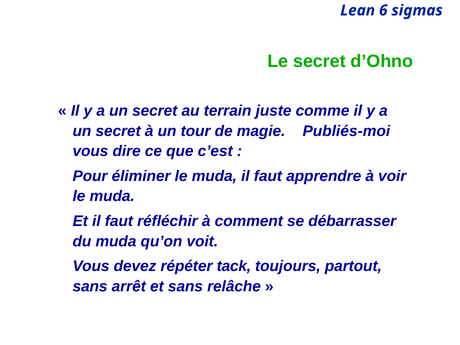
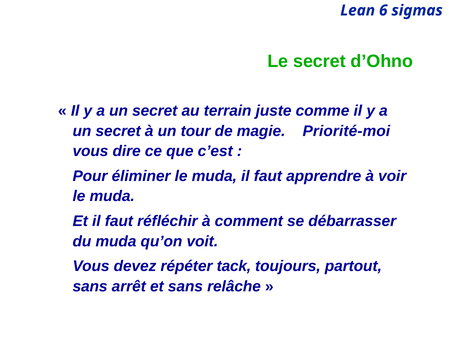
Publiés-moi: Publiés-moi -> Priorité-moi (346, 131)
